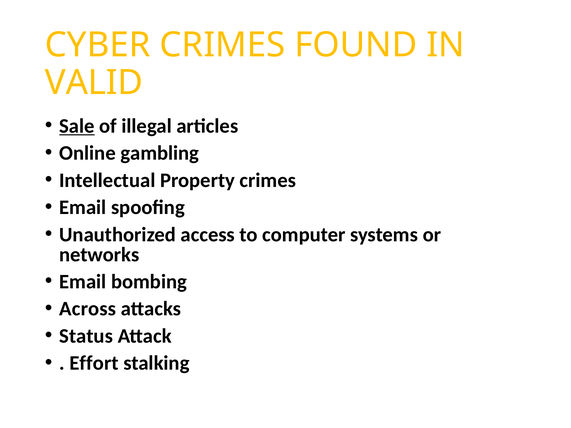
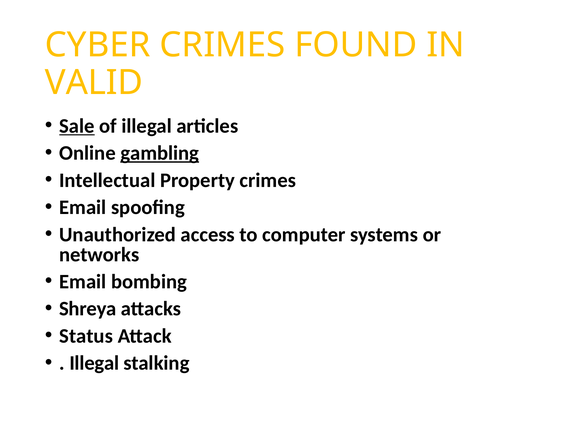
gambling underline: none -> present (160, 153)
Across: Across -> Shreya (88, 309)
Effort: Effort -> Illegal (94, 363)
